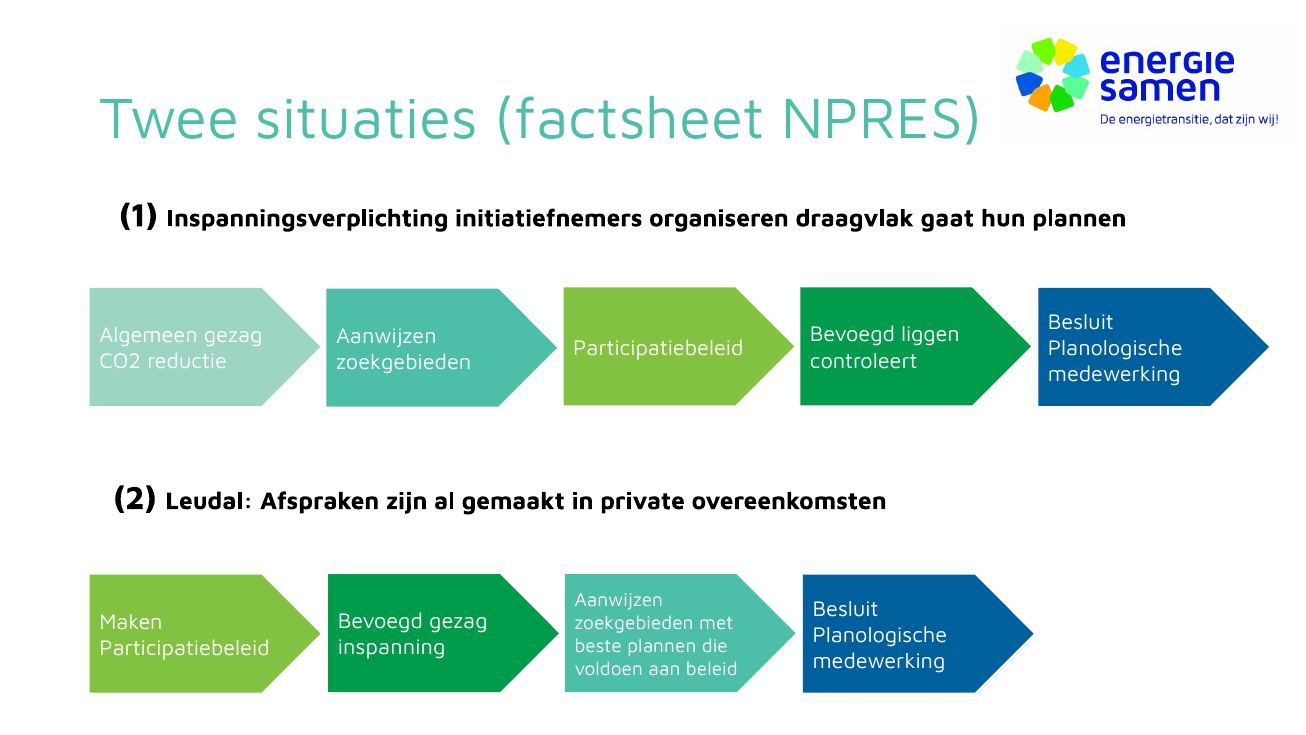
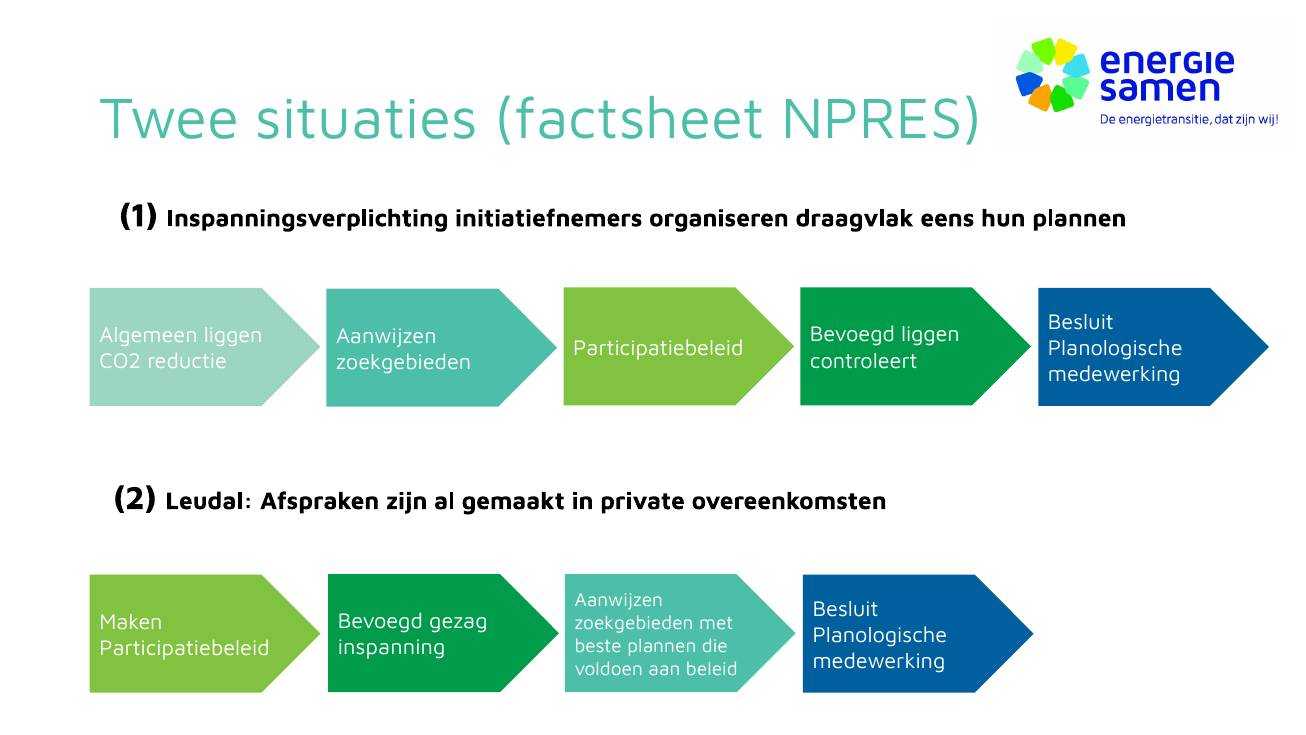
gaat: gaat -> eens (947, 218)
Algemeen gezag: gezag -> liggen (233, 335)
